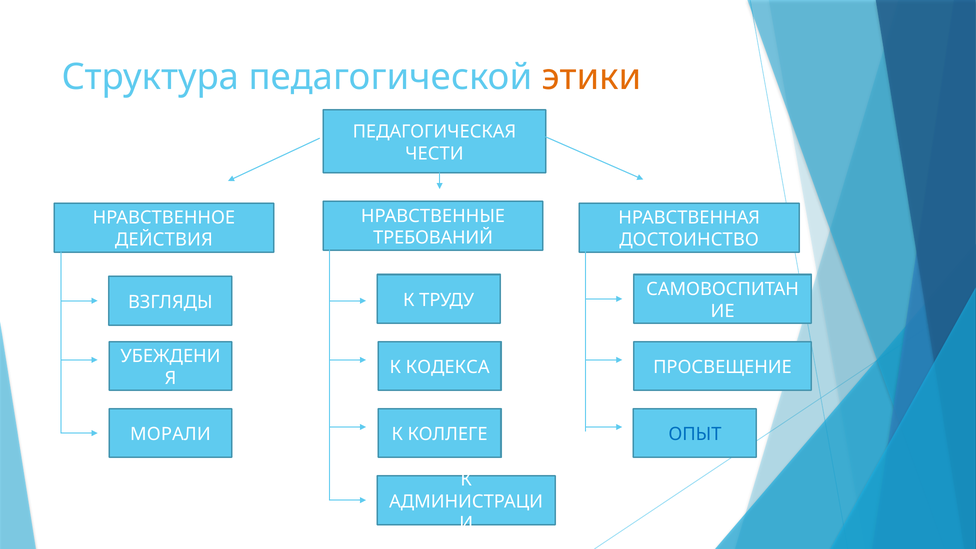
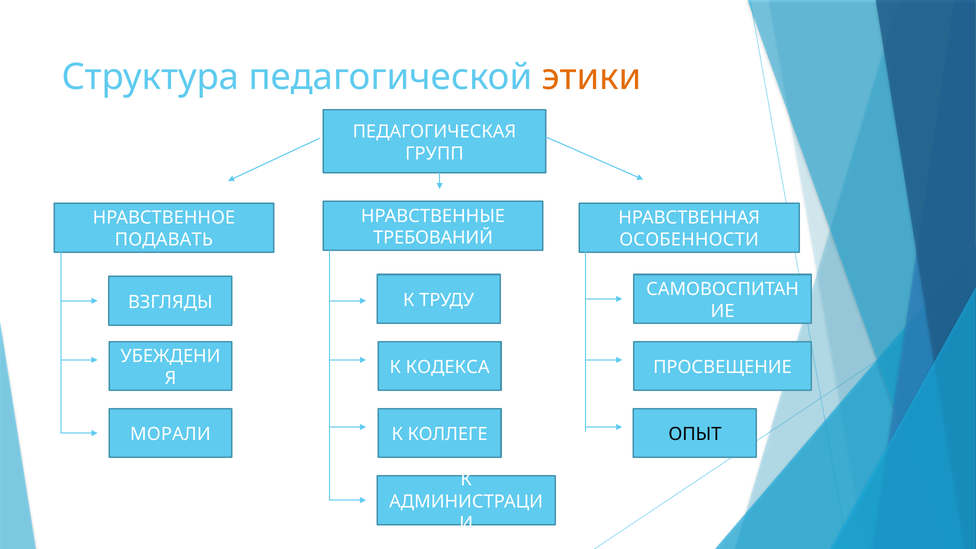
ЧЕСТИ: ЧЕСТИ -> ГРУПП (434, 154)
ДЕЙСТВИЯ: ДЕЙСТВИЯ -> ПОДАВАТЬ (164, 240)
ДОСТОИНСТВО: ДОСТОИНСТВО -> ОСОБЕННОСТИ (689, 240)
ОПЫТ colour: blue -> black (695, 434)
